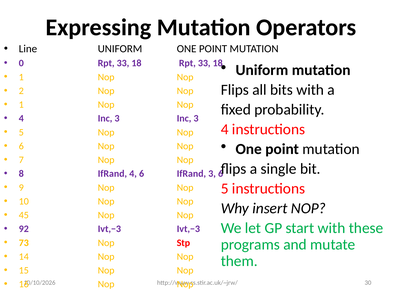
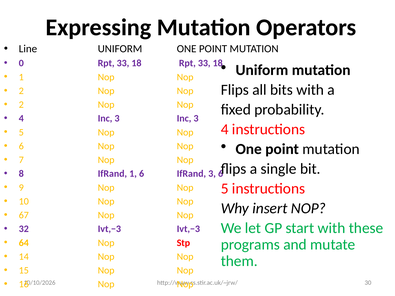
1: 1 -> 2 (21, 105)
IfRand 4: 4 -> 1 (133, 174)
45: 45 -> 67 (24, 215)
92: 92 -> 32 (24, 229)
73: 73 -> 64 (24, 243)
